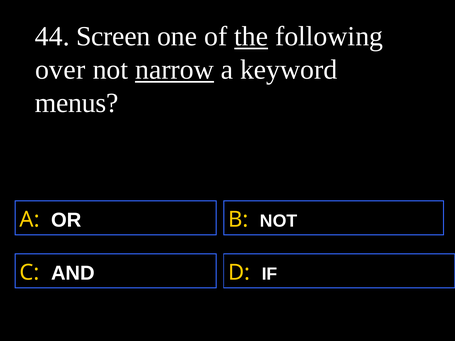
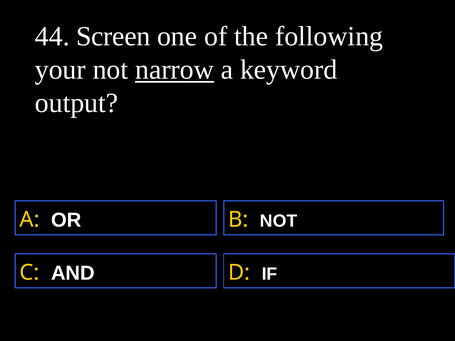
the underline: present -> none (251, 36)
over: over -> your (60, 70)
menus: menus -> output (77, 103)
